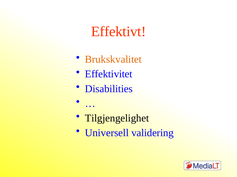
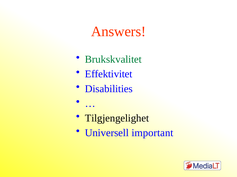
Effektivt: Effektivt -> Answers (119, 32)
Brukskvalitet colour: orange -> green (113, 60)
validering: validering -> important (152, 133)
